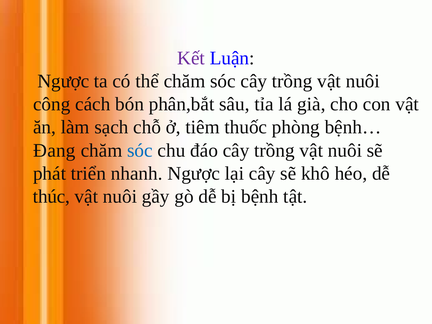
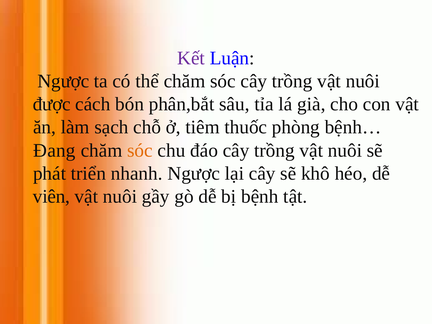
công: công -> được (52, 104)
sóc colour: blue -> orange (140, 150)
thúc: thúc -> viên (52, 196)
